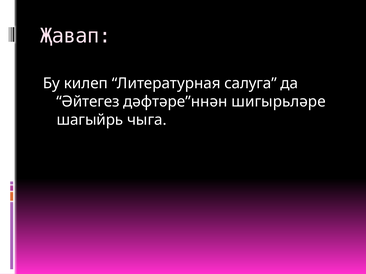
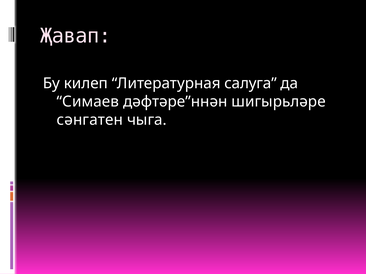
Әйтегез: Әйтегез -> Симаев (88, 102)
шагыйрь: шагыйрь -> сәнгатен (90, 120)
